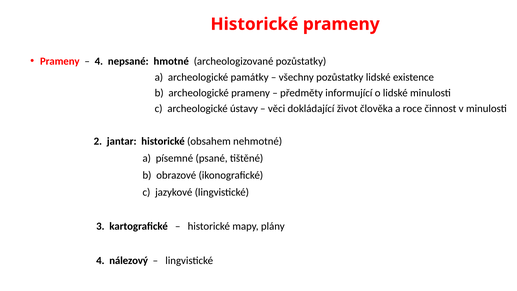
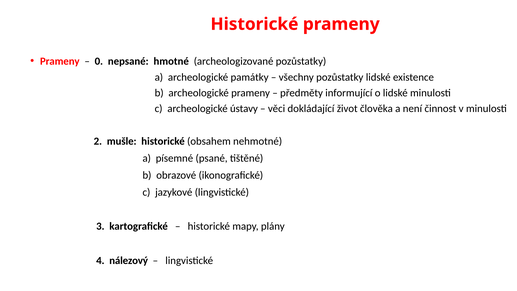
4: 4 -> 0 (99, 61)
roce: roce -> není (412, 109)
jantar: jantar -> mušle (122, 141)
